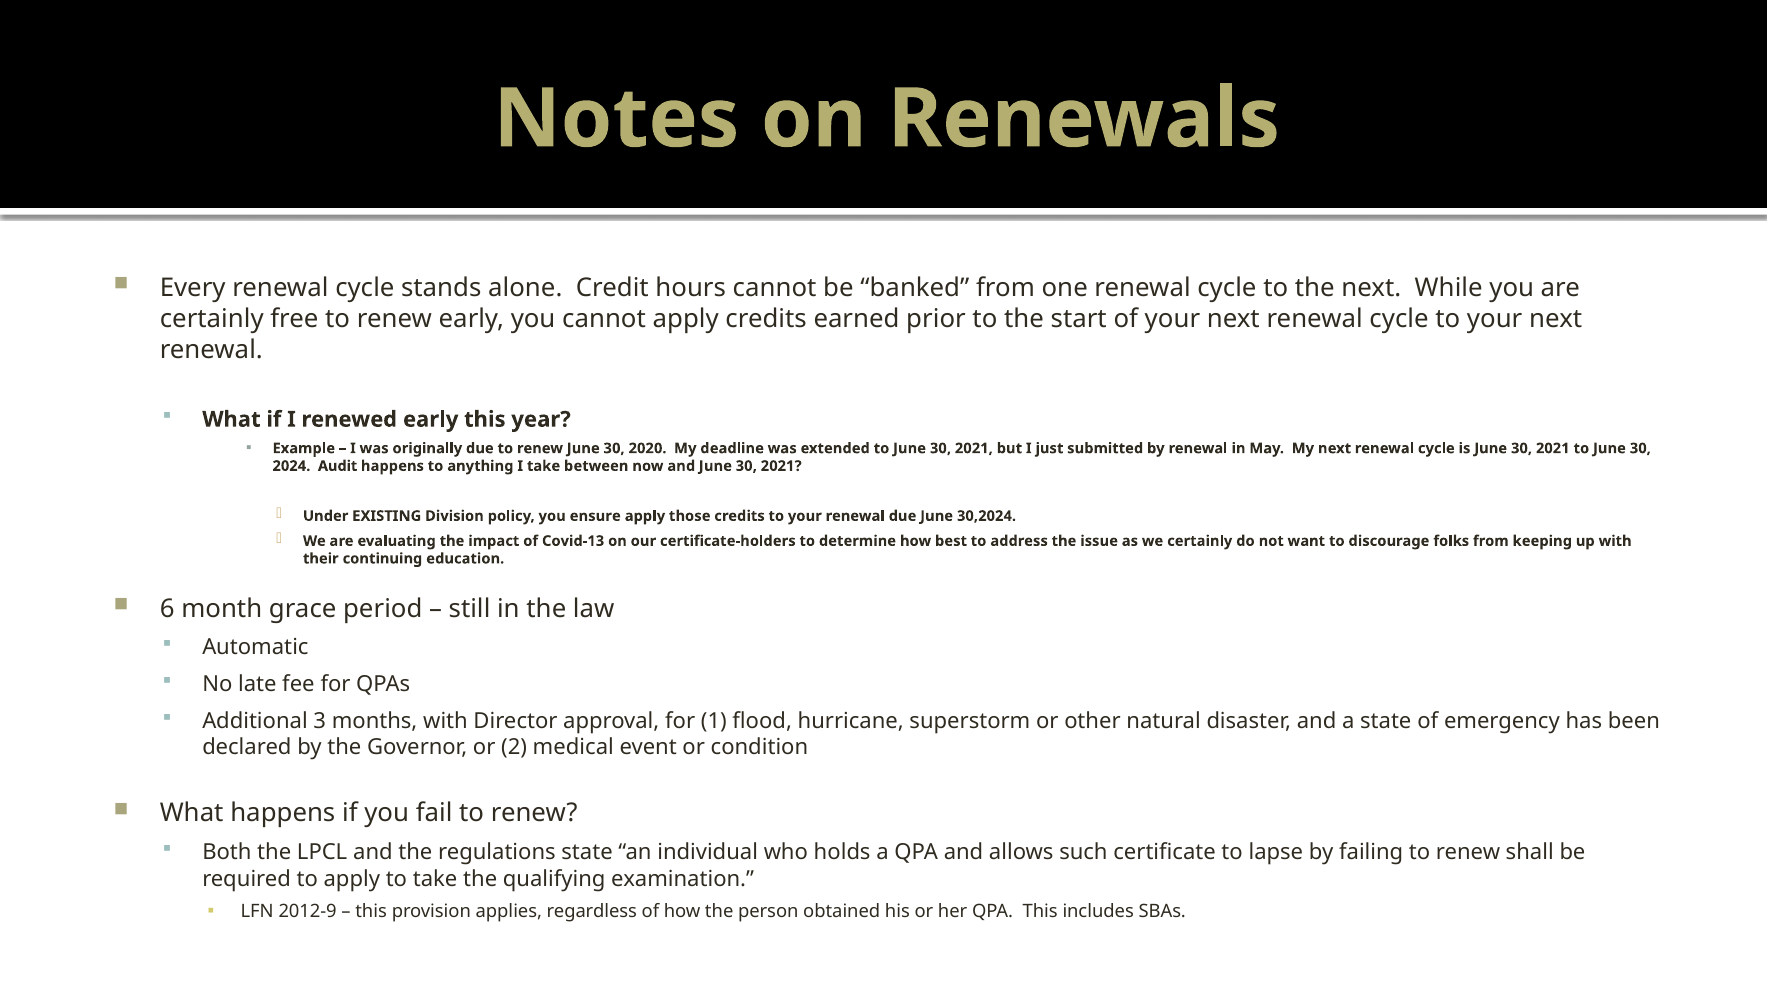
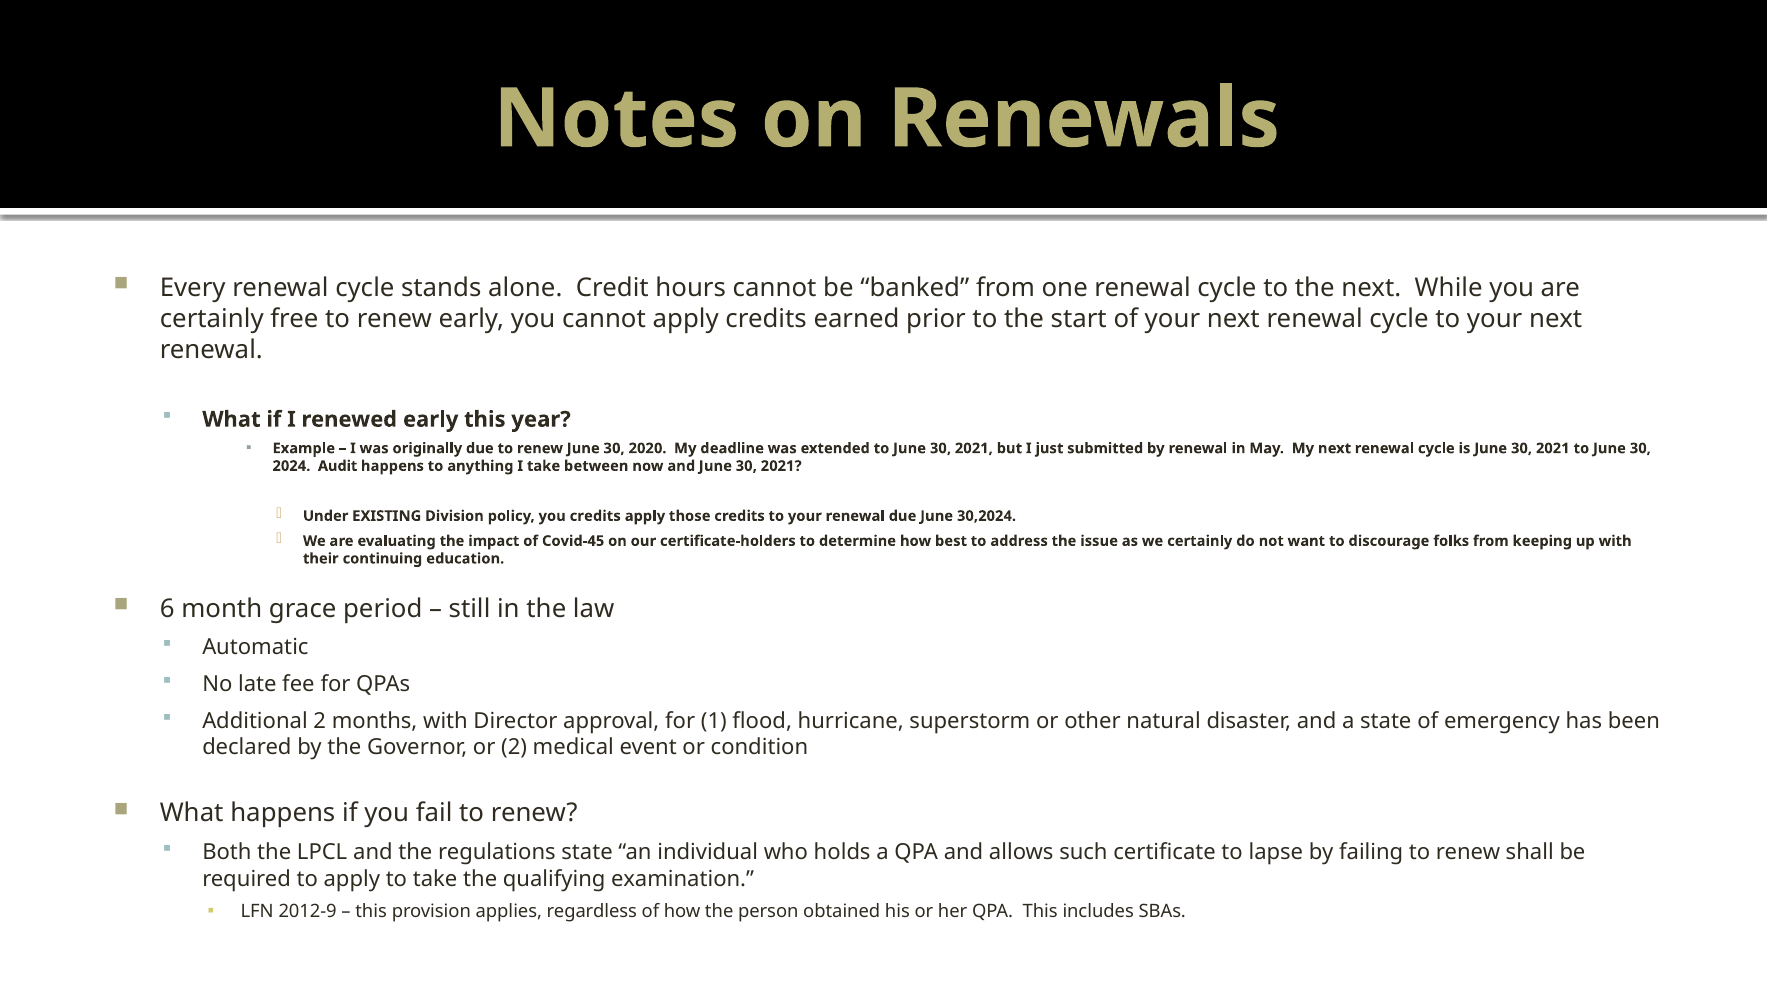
you ensure: ensure -> credits (595, 516)
Covid-13: Covid-13 -> Covid-45 (573, 541)
Additional 3: 3 -> 2 (320, 721)
